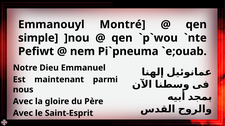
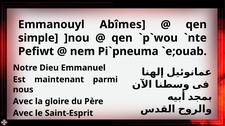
Montré: Montré -> Abîmes (123, 25)
